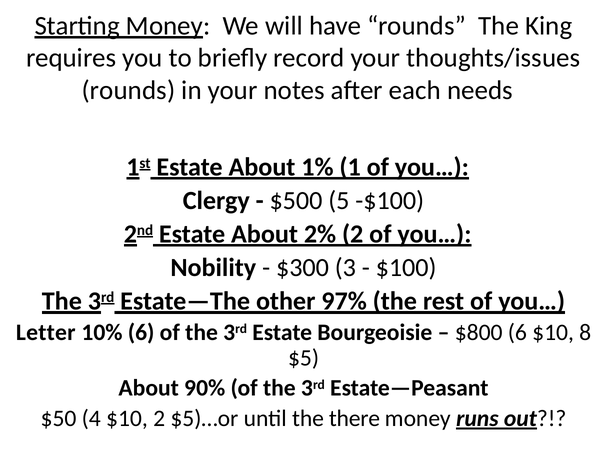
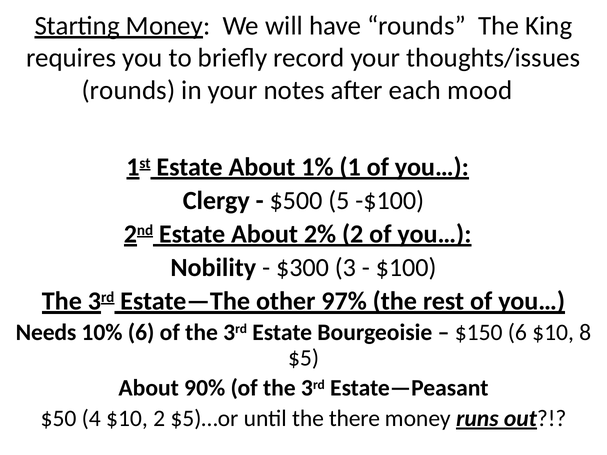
needs: needs -> mood (480, 90)
Letter: Letter -> Needs (46, 333)
$800: $800 -> $150 (479, 333)
